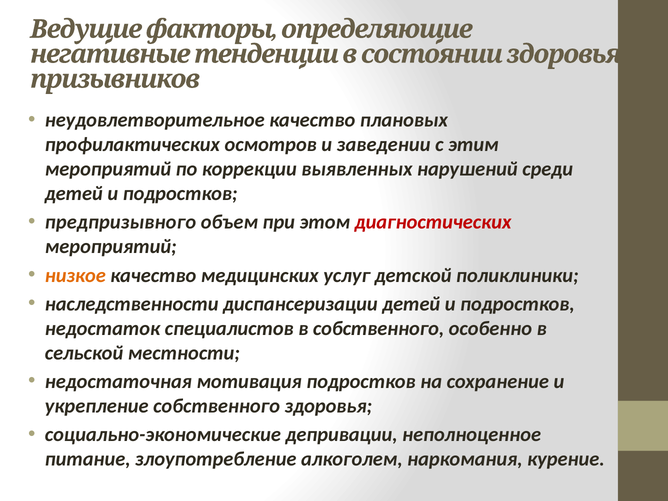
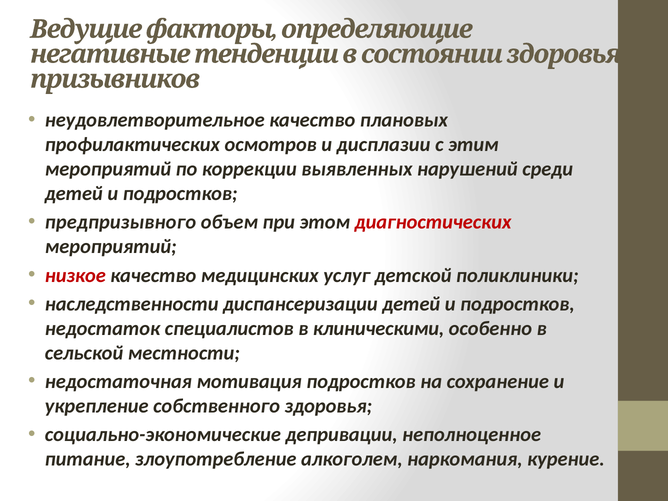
заведении: заведении -> дисплазии (384, 145)
низкое colour: orange -> red (75, 275)
в собственного: собственного -> клиническими (379, 328)
